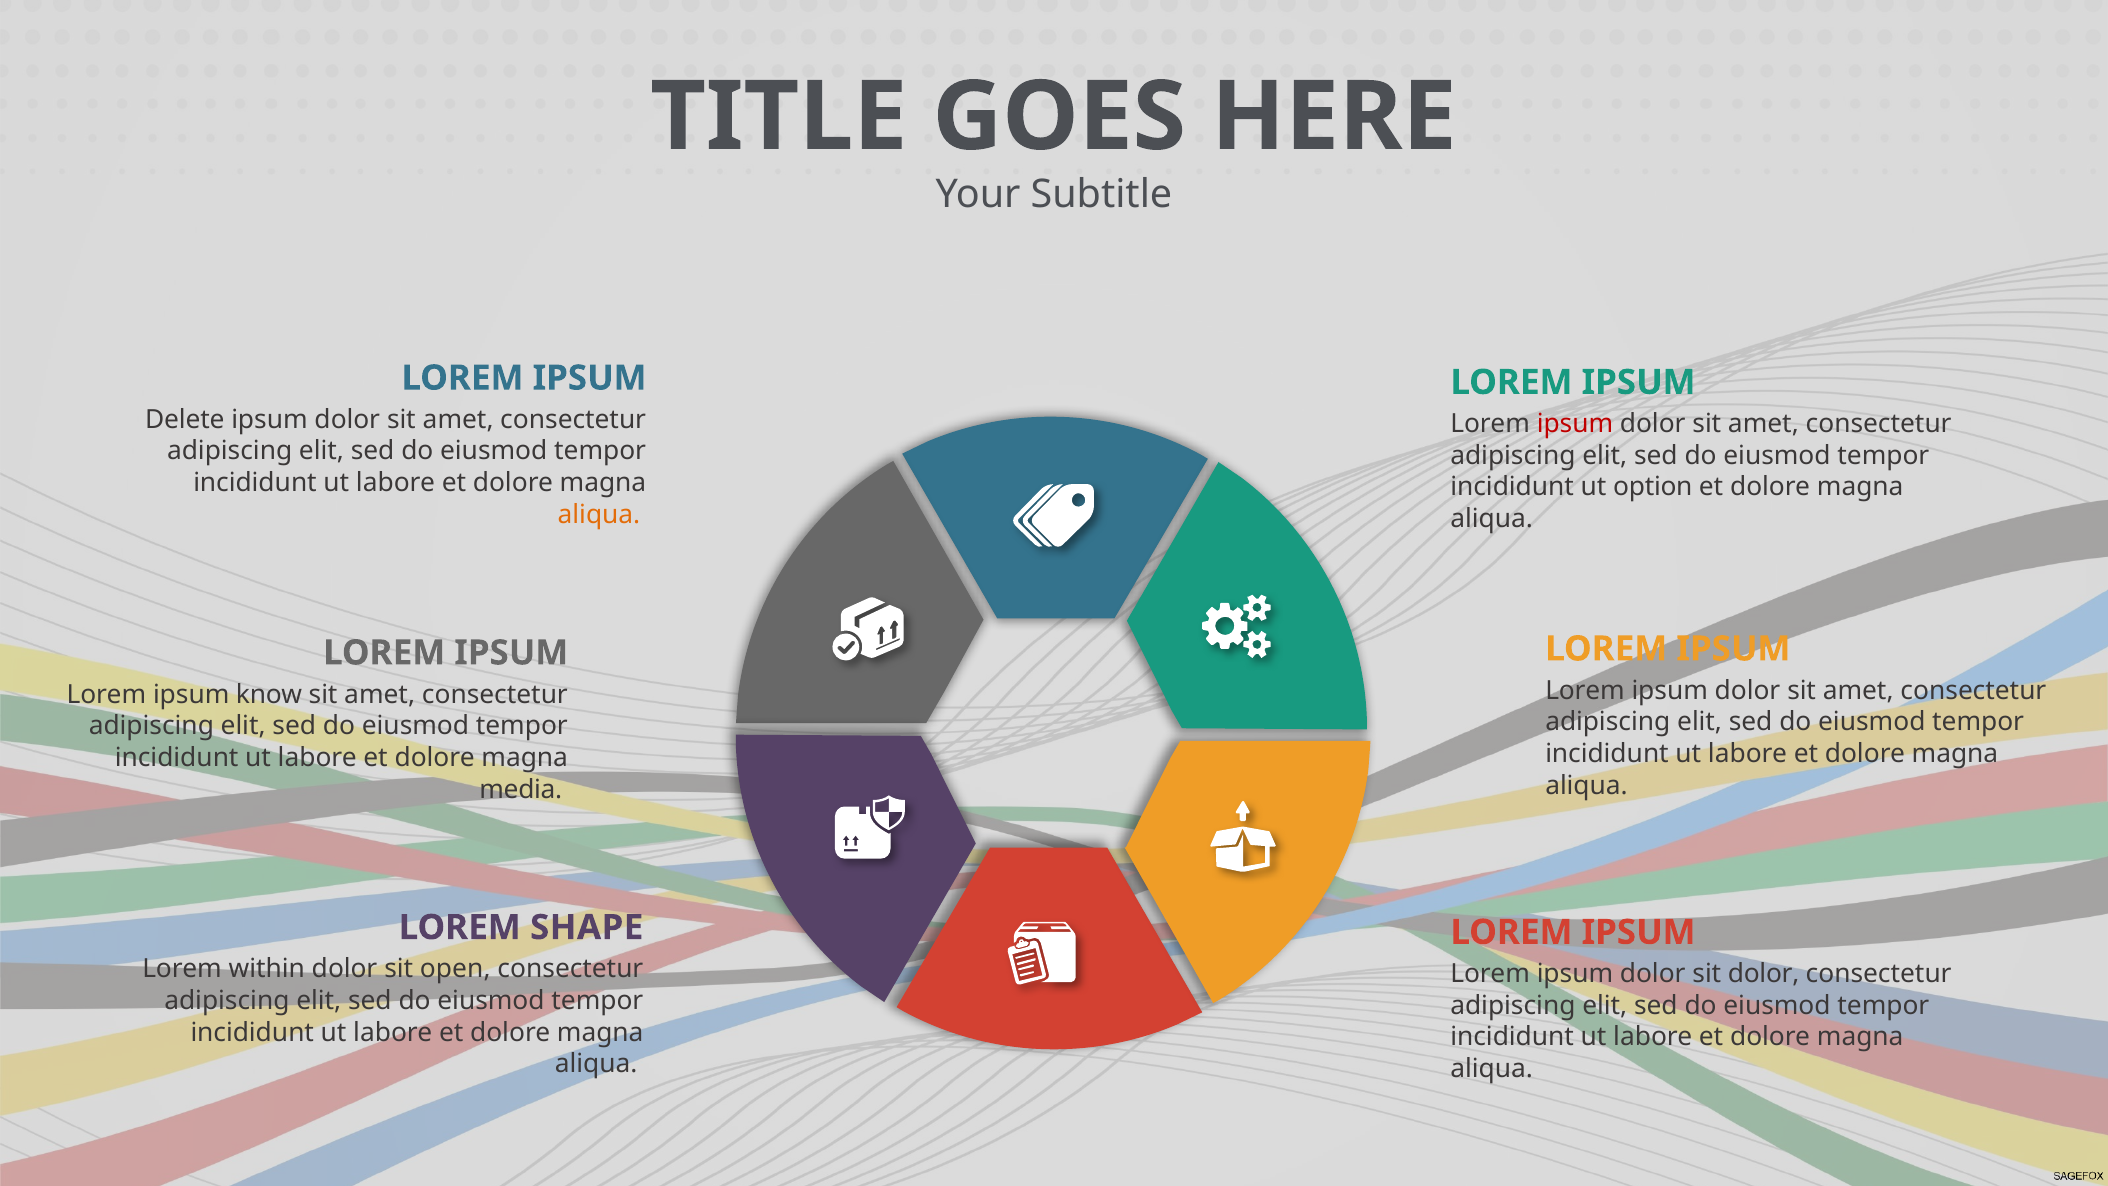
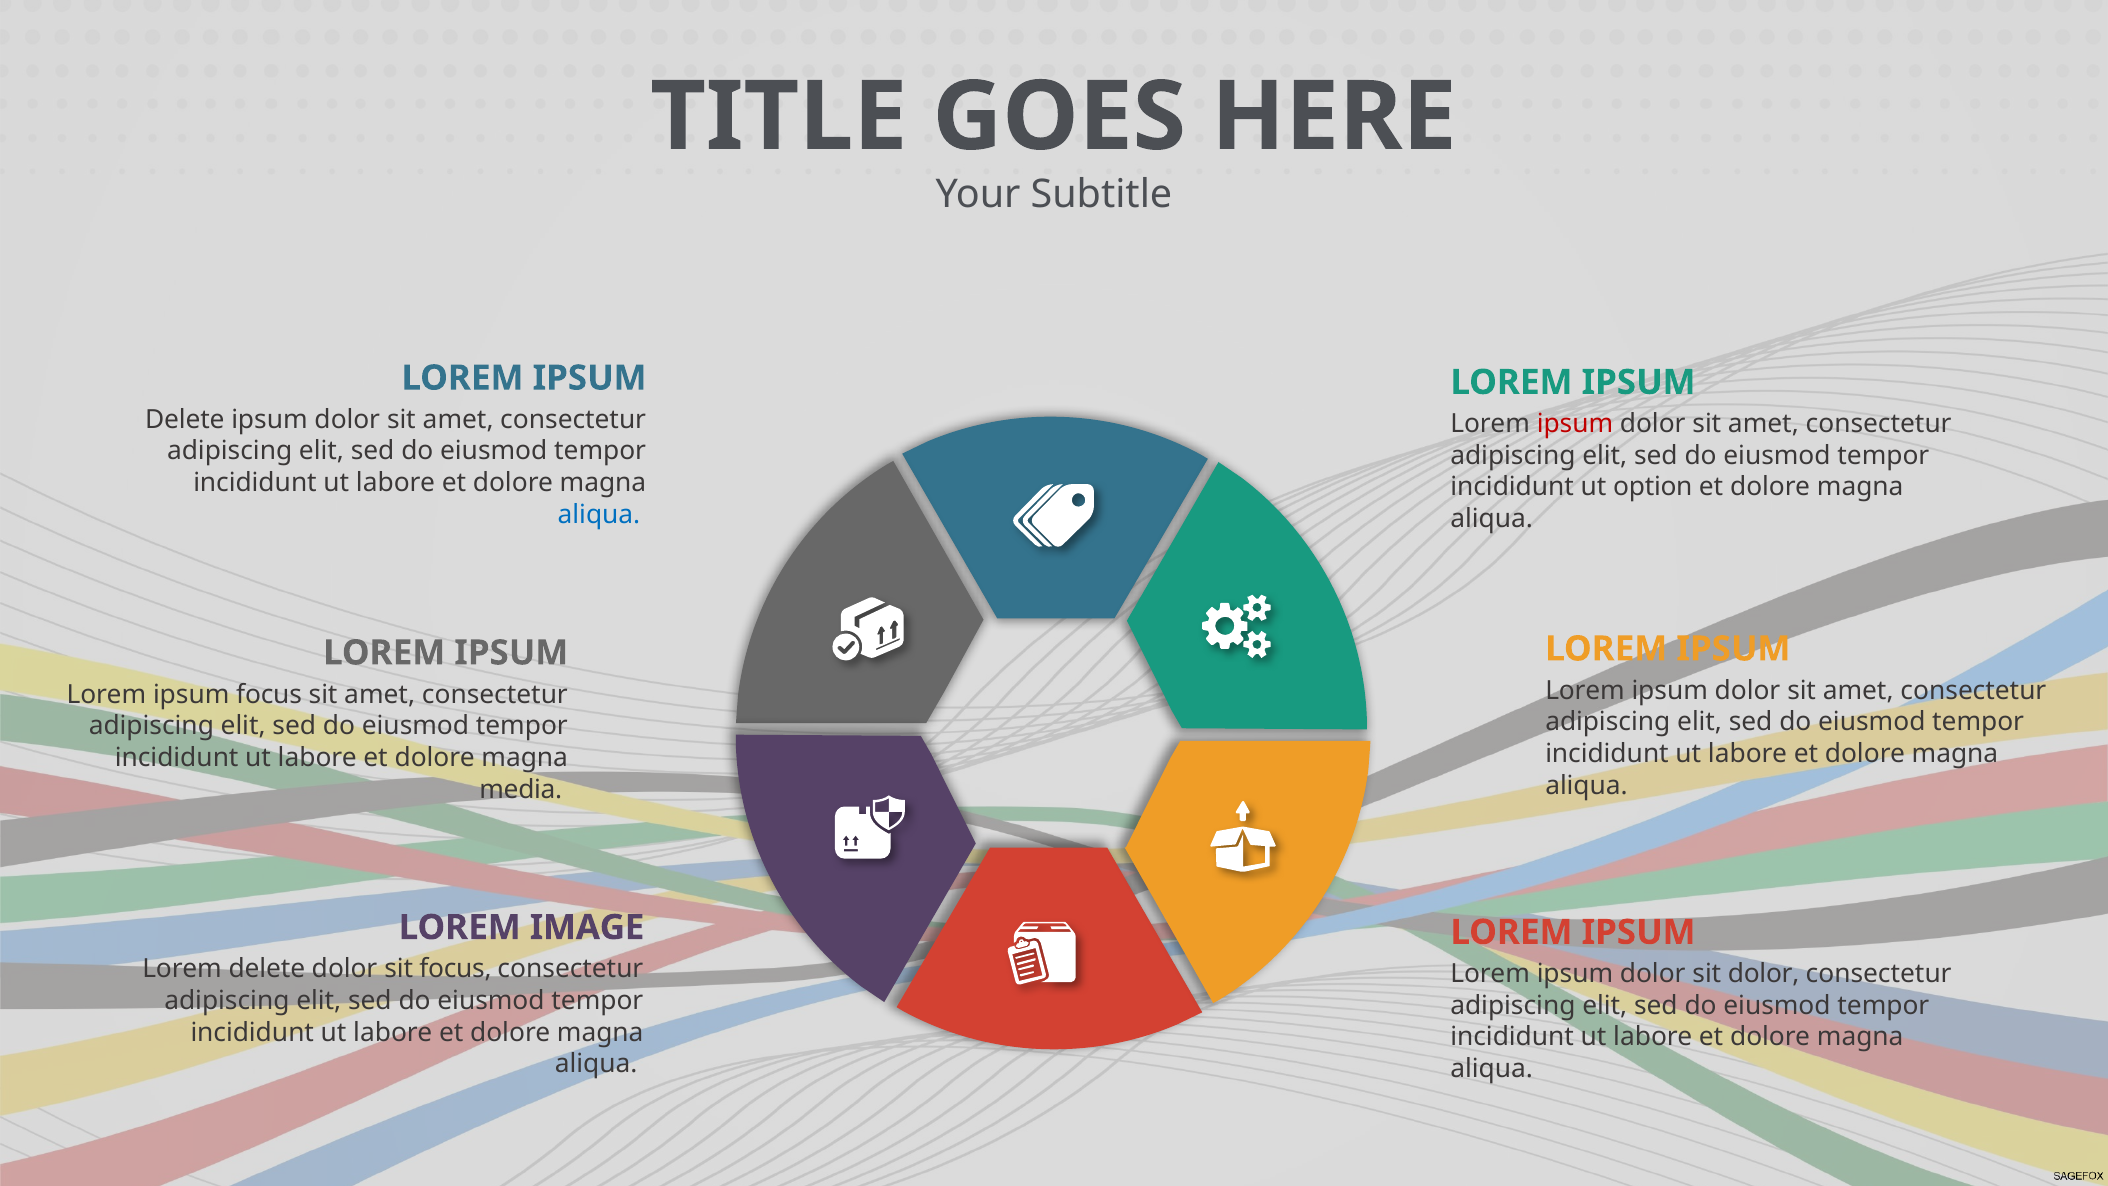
aliqua colour: orange -> blue (599, 514)
ipsum know: know -> focus (269, 694)
SHAPE: SHAPE -> IMAGE (587, 927)
Lorem within: within -> delete (267, 969)
sit open: open -> focus (455, 969)
